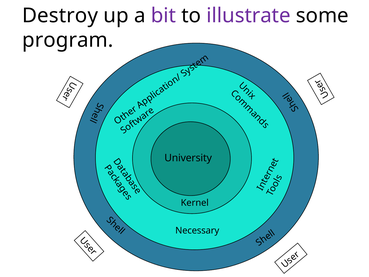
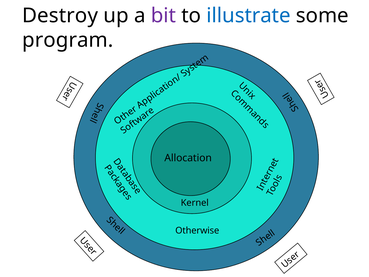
illustrate colour: purple -> blue (249, 16)
University: University -> Allocation (188, 158)
Necessary: Necessary -> Otherwise (197, 230)
